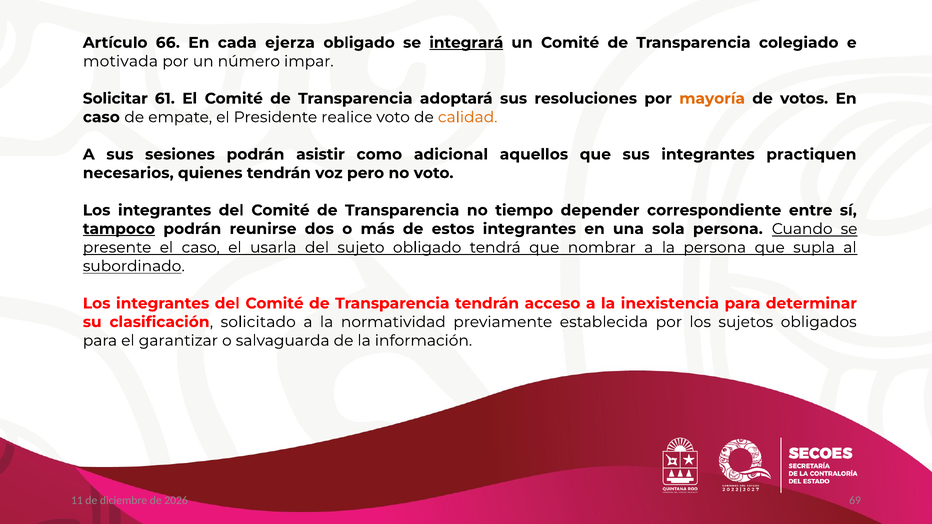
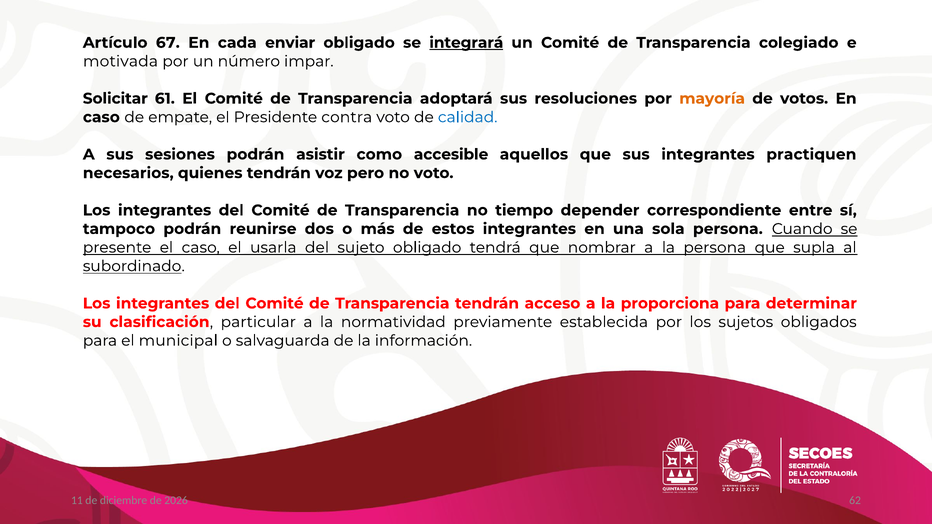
66: 66 -> 67 (168, 43)
ejerza: ejerza -> enviar (290, 43)
realice: realice -> contra (347, 117)
calidad colour: orange -> blue (468, 117)
adicional: adicional -> accesible (451, 154)
tampoco underline: present -> none (119, 229)
inexistencia: inexistencia -> proporciona (670, 304)
solicitado: solicitado -> particular (258, 322)
garantizar: garantizar -> municipal (178, 341)
69: 69 -> 62 (855, 501)
